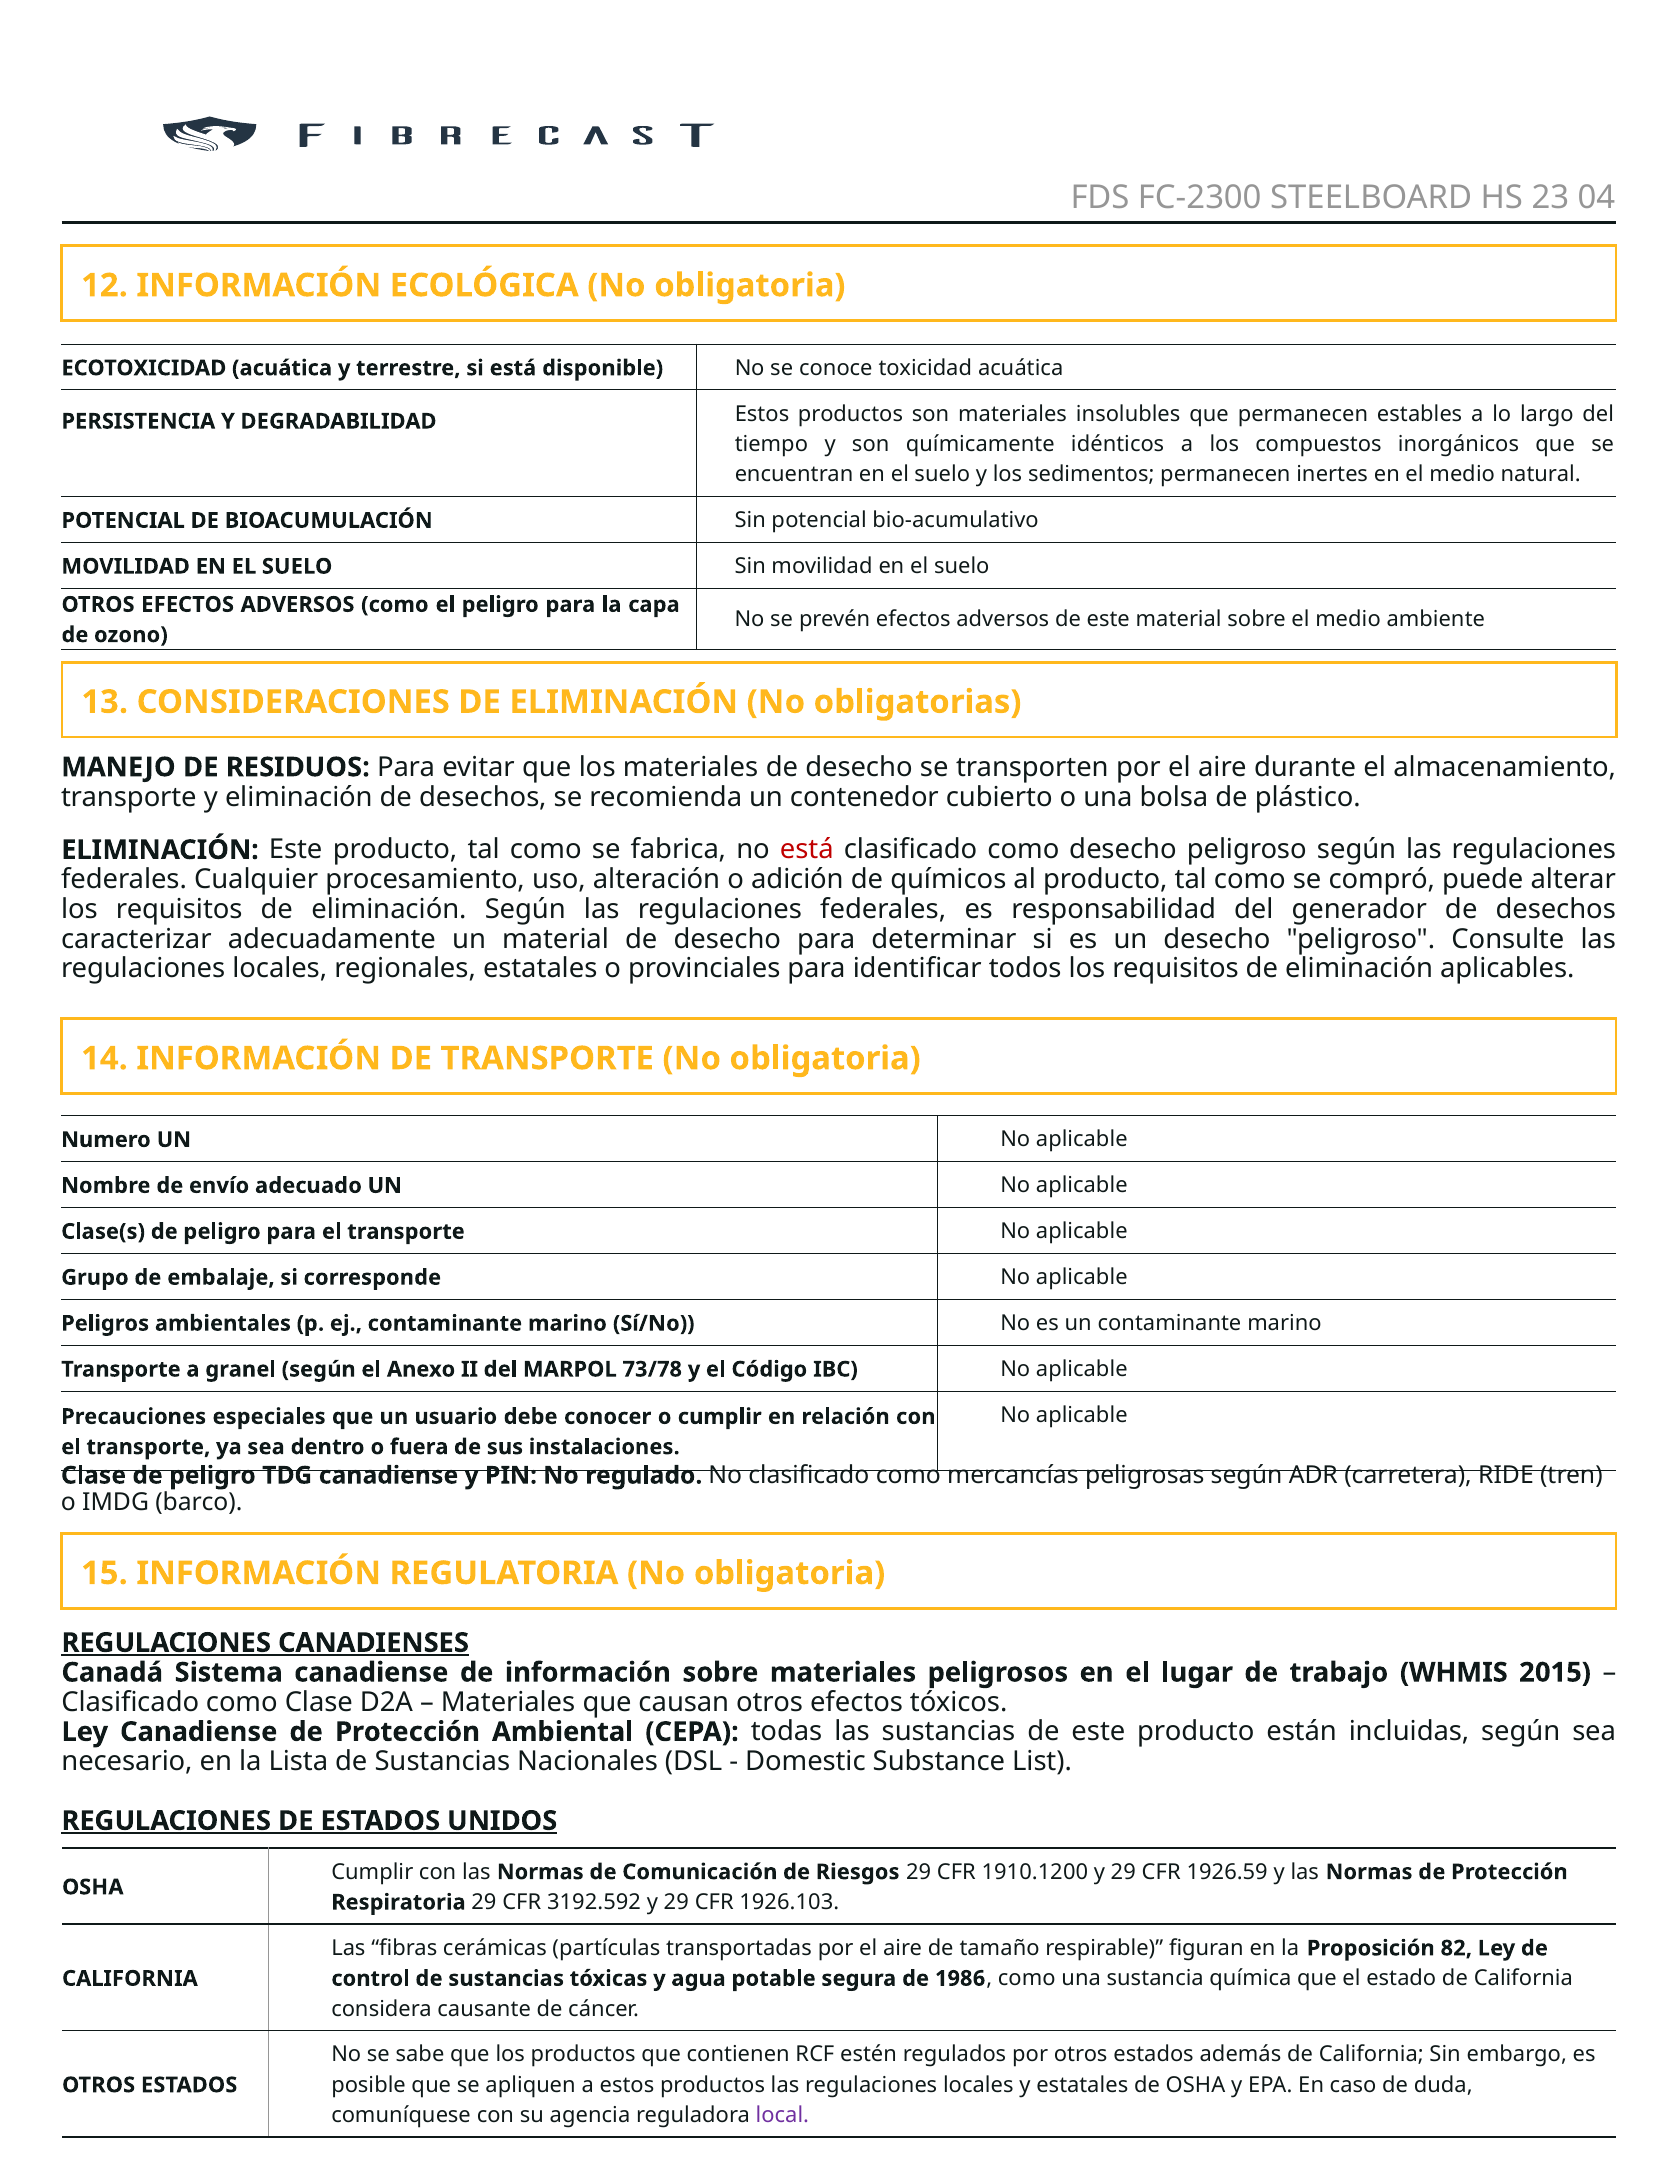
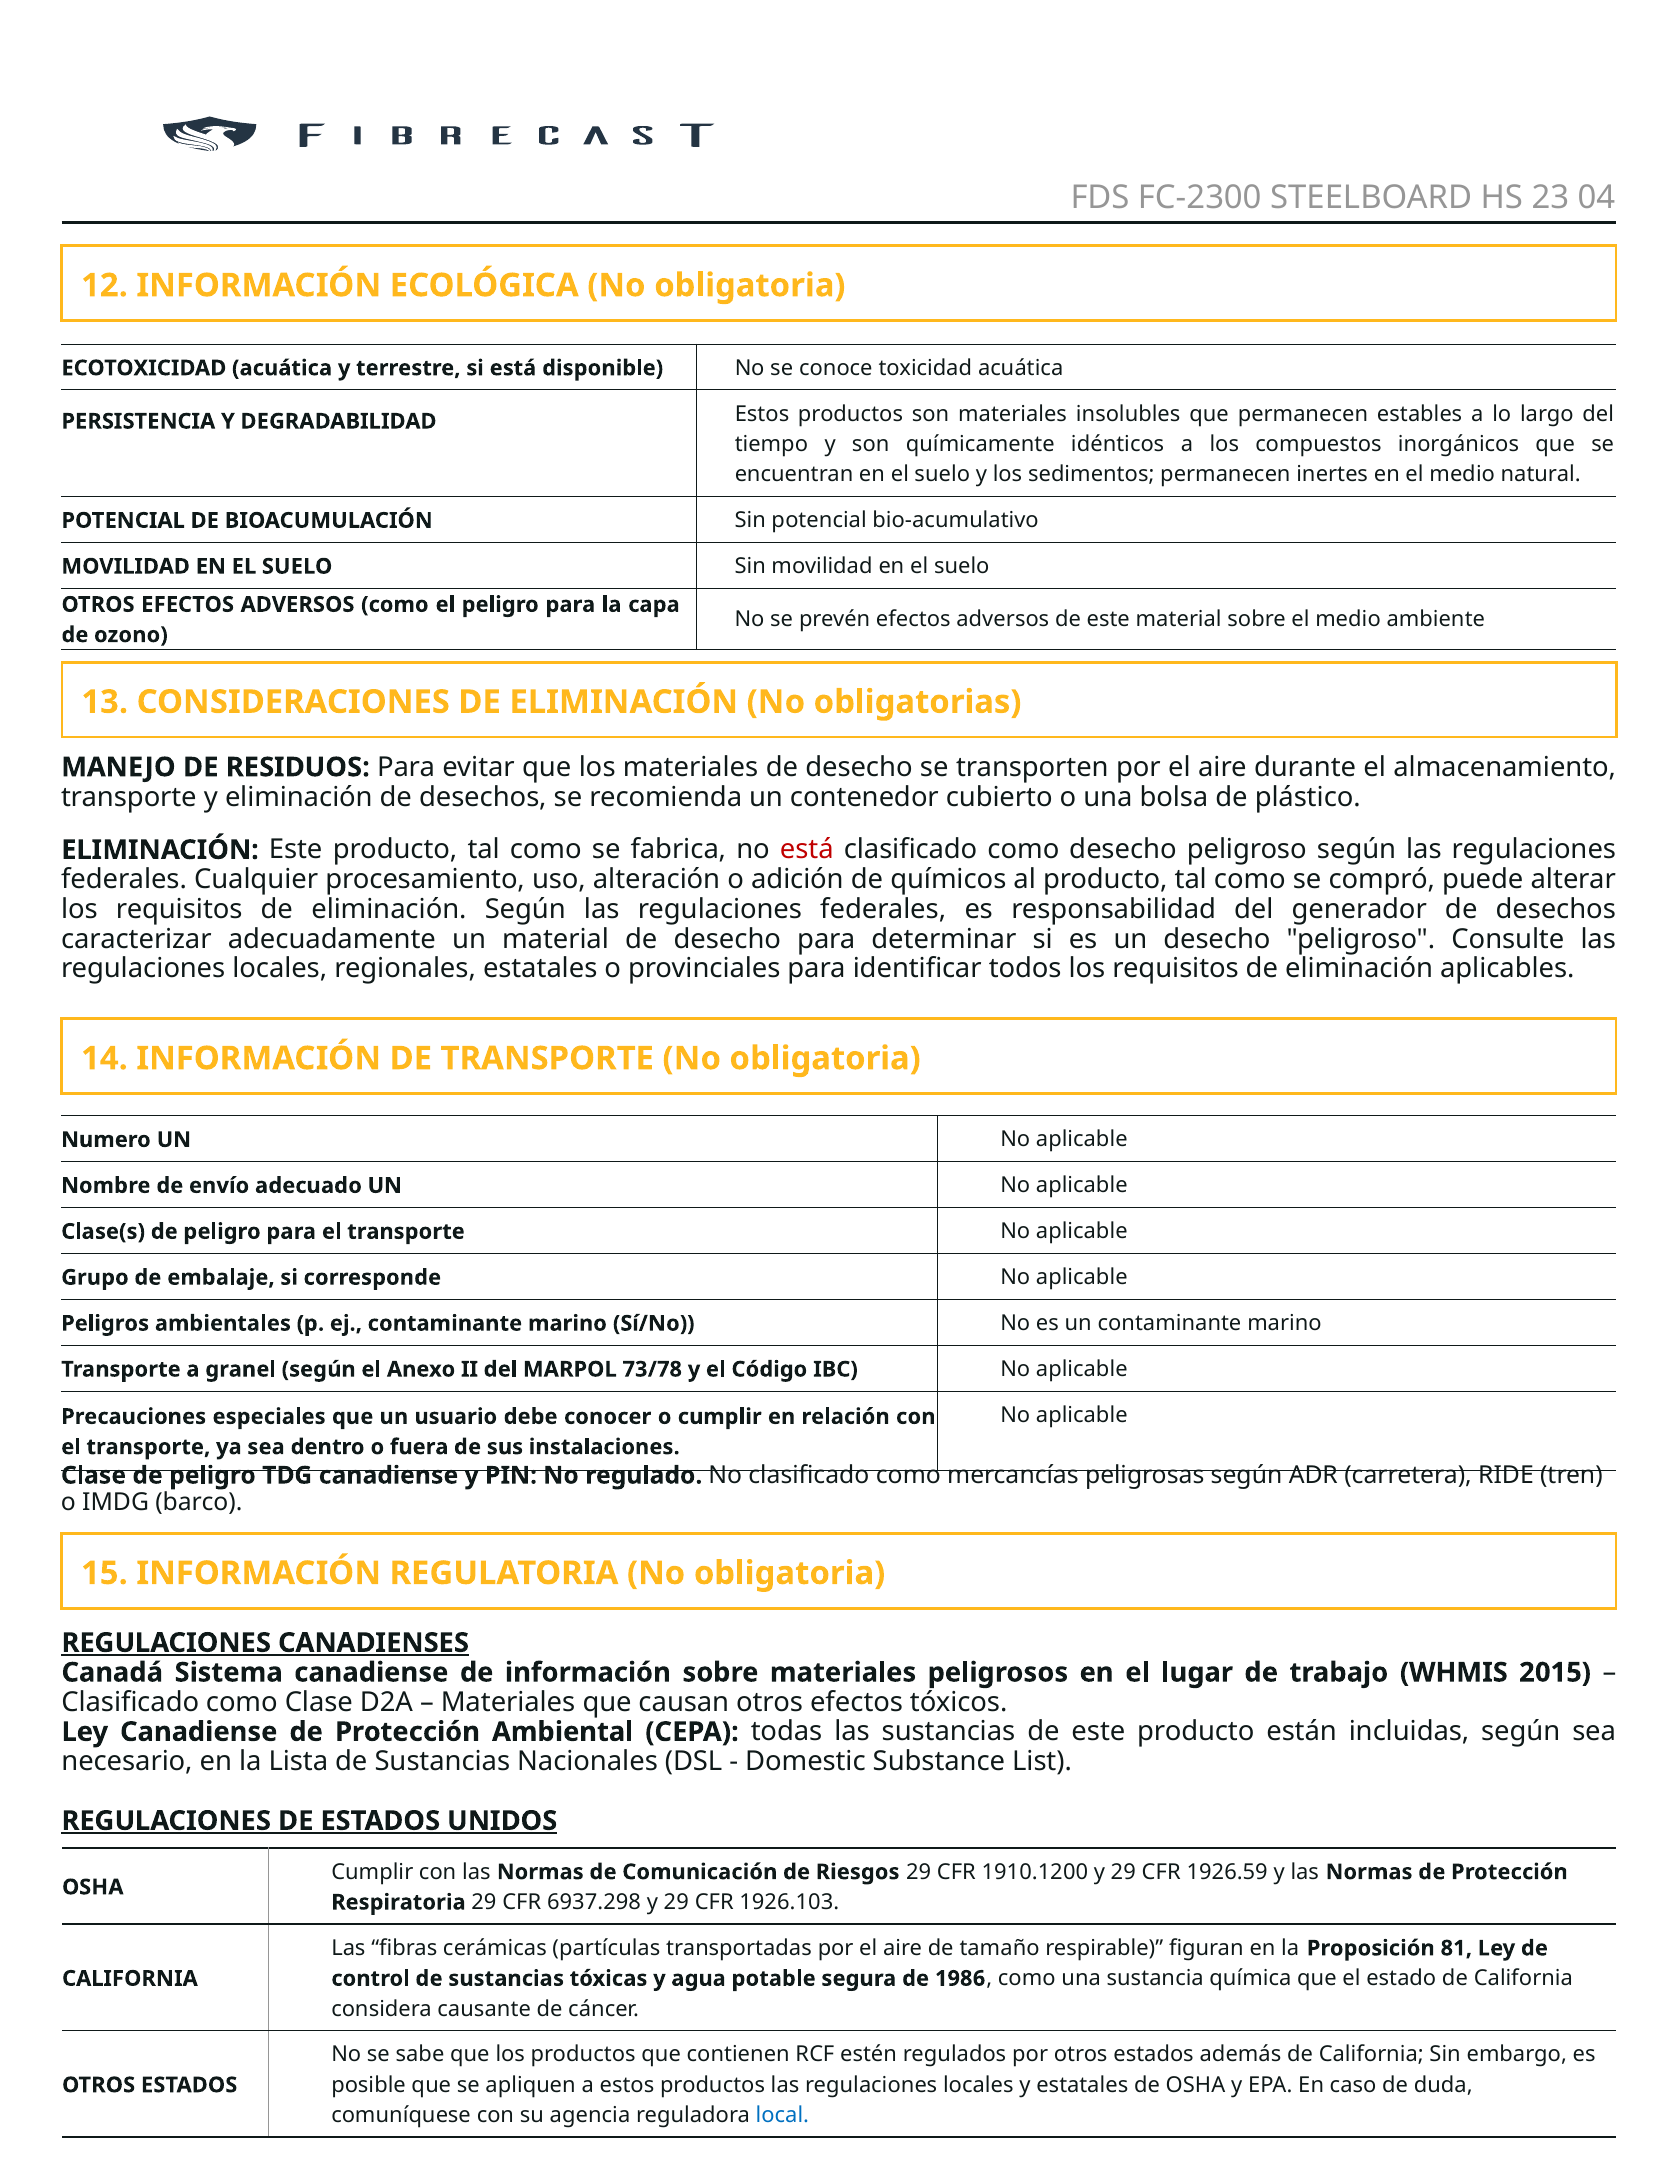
3192.592: 3192.592 -> 6937.298 (594, 1903)
82: 82 -> 81 (1456, 1949)
local colour: purple -> blue (782, 2116)
